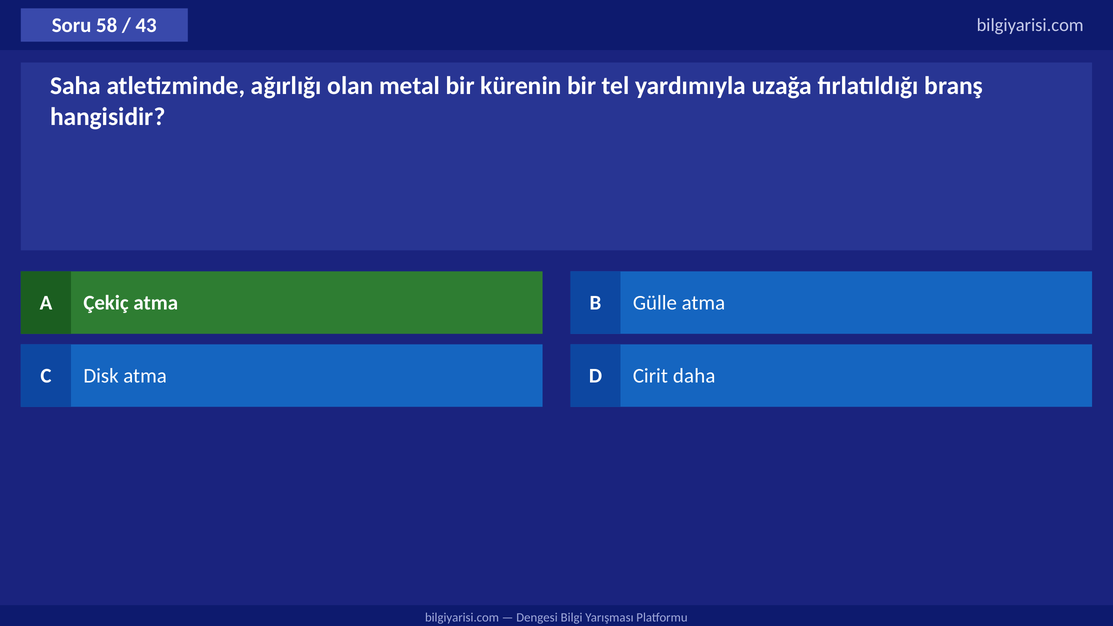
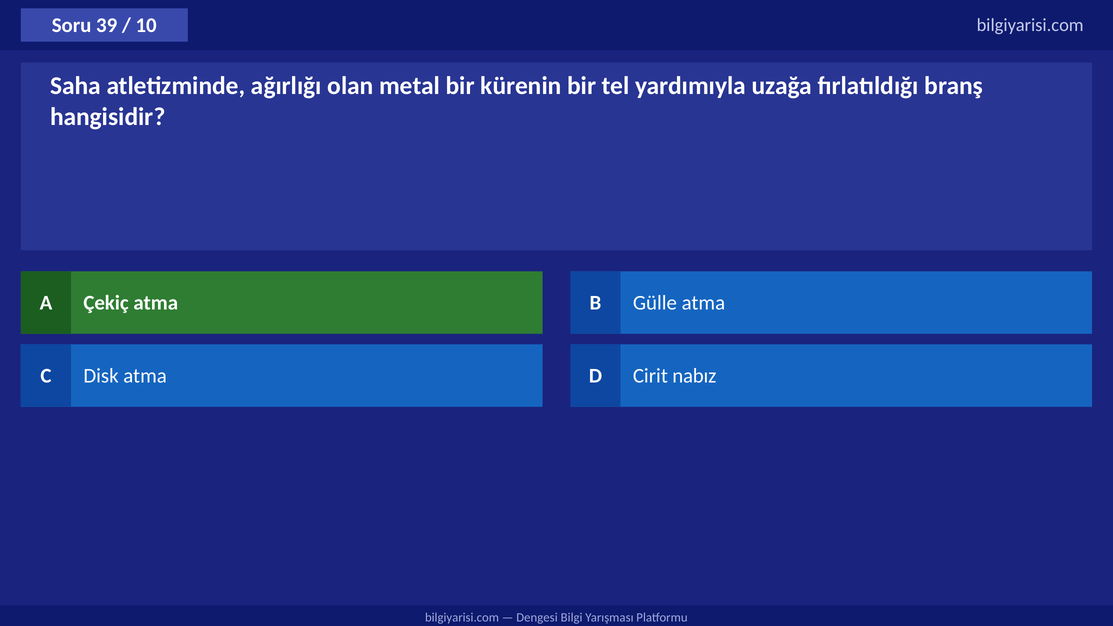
58: 58 -> 39 (107, 25)
43: 43 -> 10 (146, 25)
daha: daha -> nabız (694, 376)
